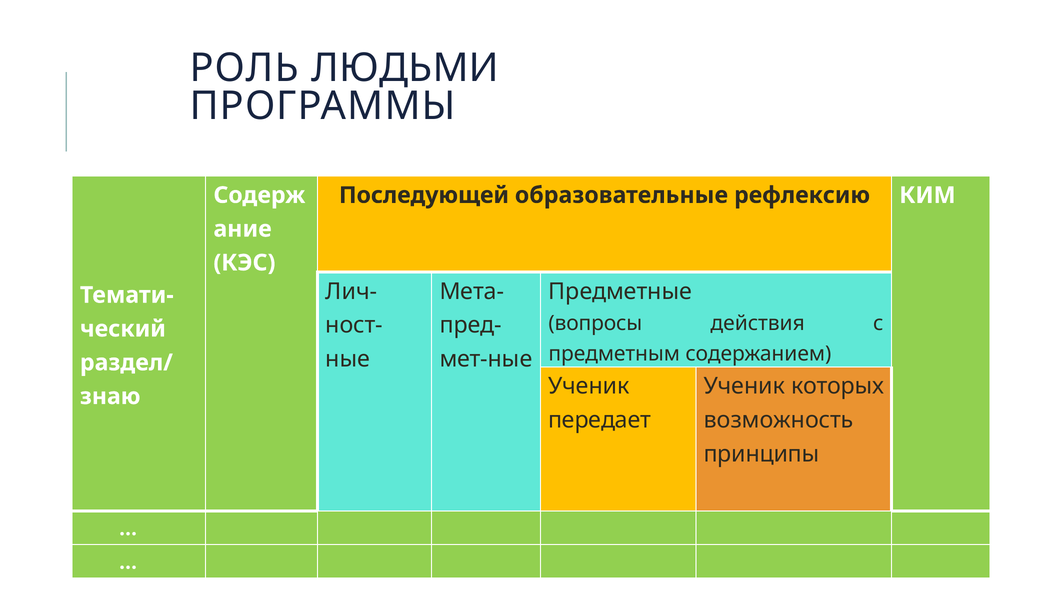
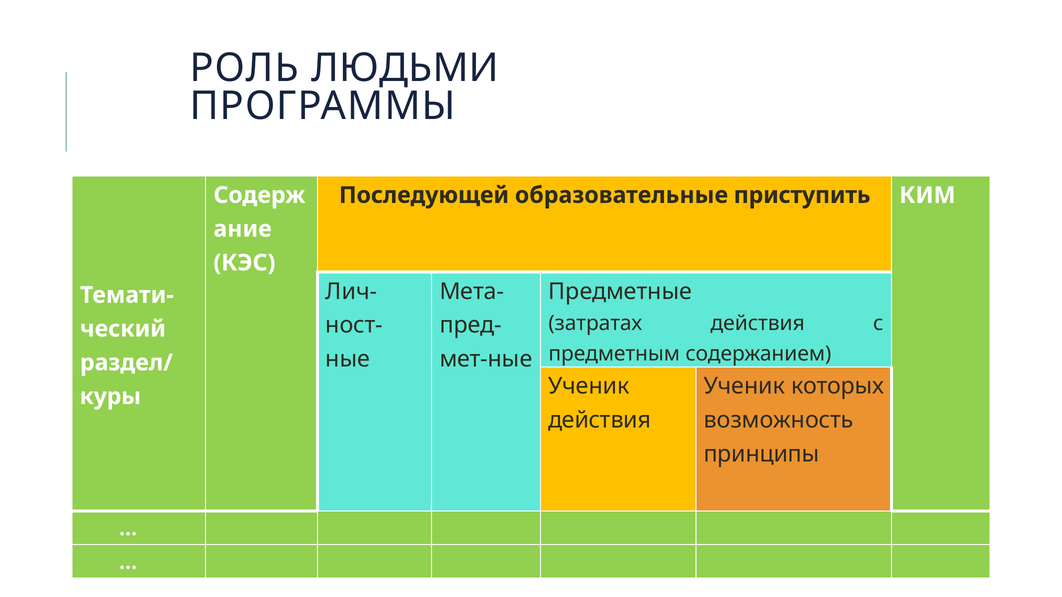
рефлексию: рефлексию -> приступить (802, 195)
вопросы: вопросы -> затратах (595, 324)
знаю: знаю -> куры (110, 397)
передает: передает -> действия (600, 420)
